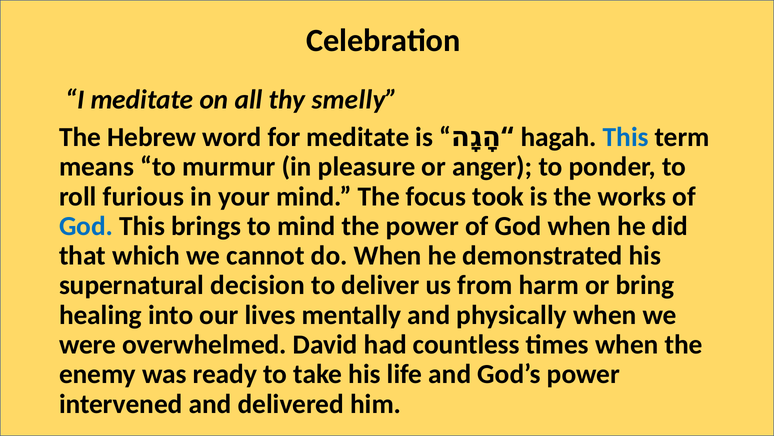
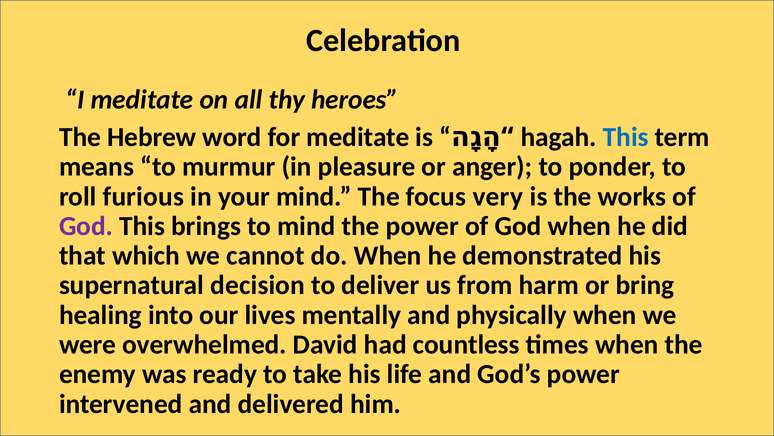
smelly: smelly -> heroes (355, 99)
took: took -> very (498, 196)
God colour: blue -> purple (86, 226)
